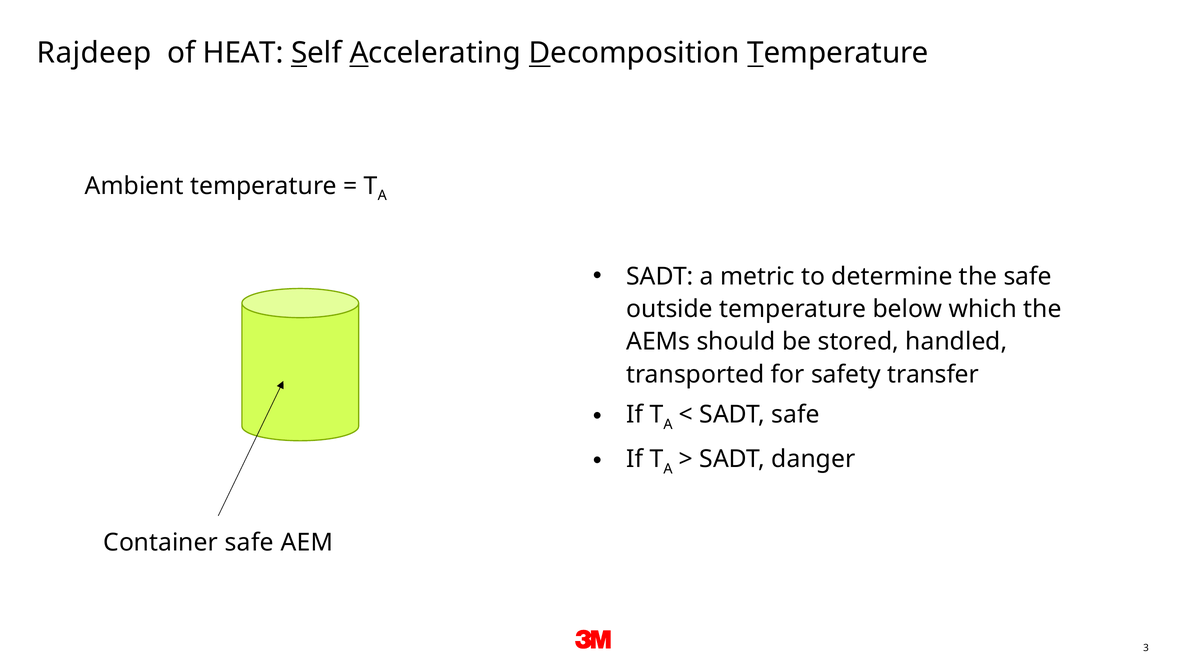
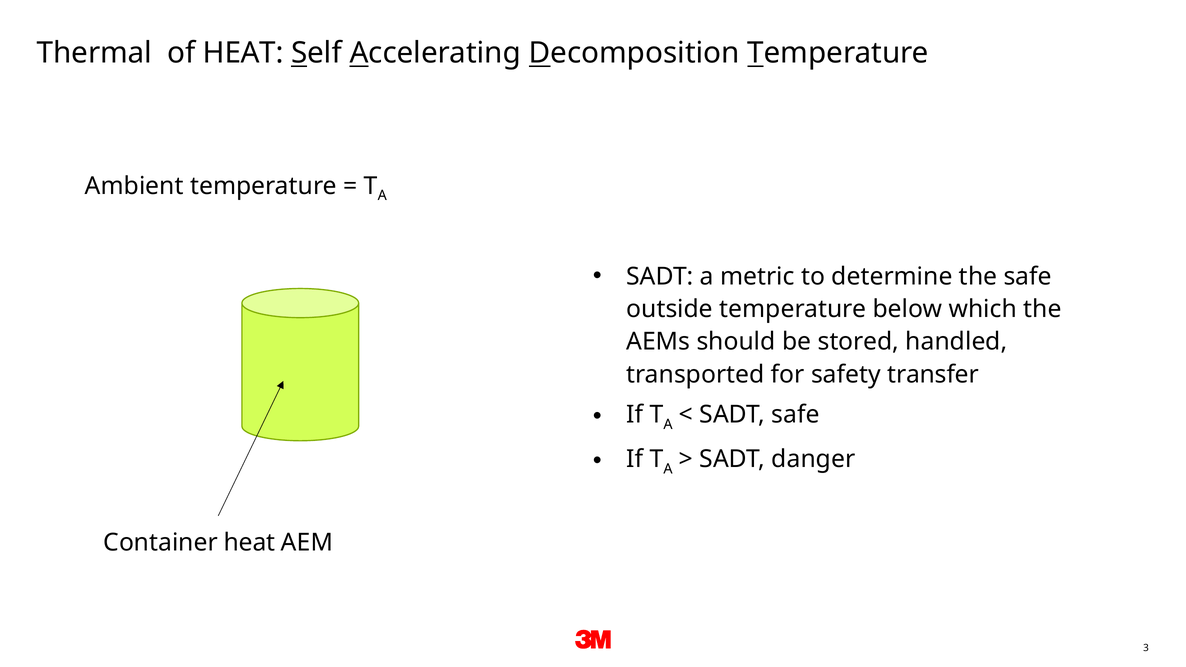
Rajdeep: Rajdeep -> Thermal (94, 53)
Container safe: safe -> heat (250, 542)
